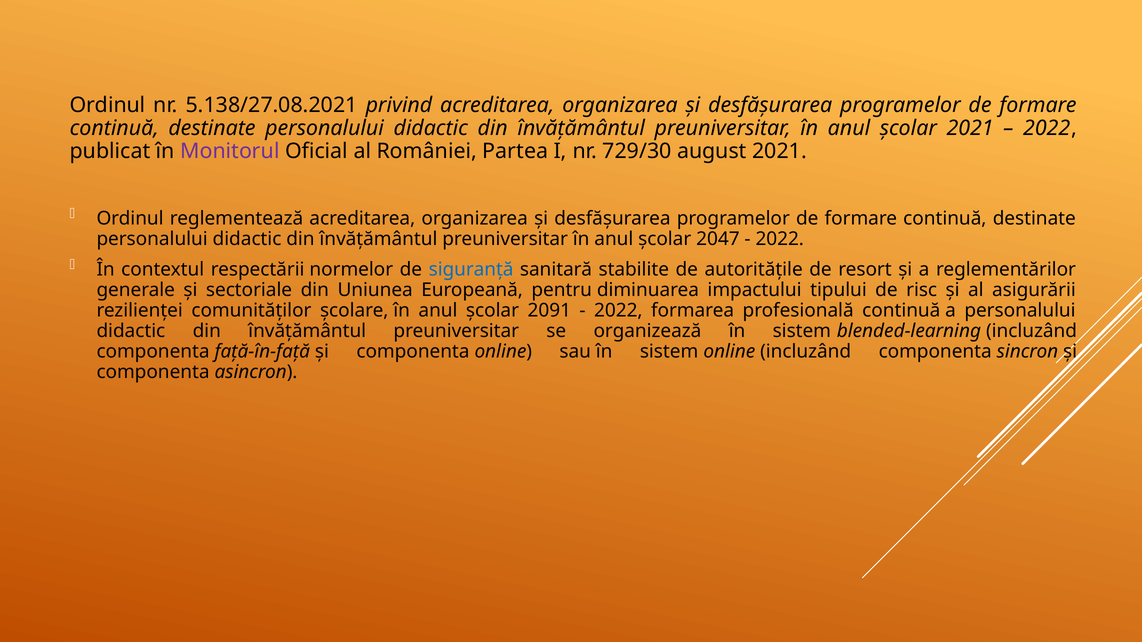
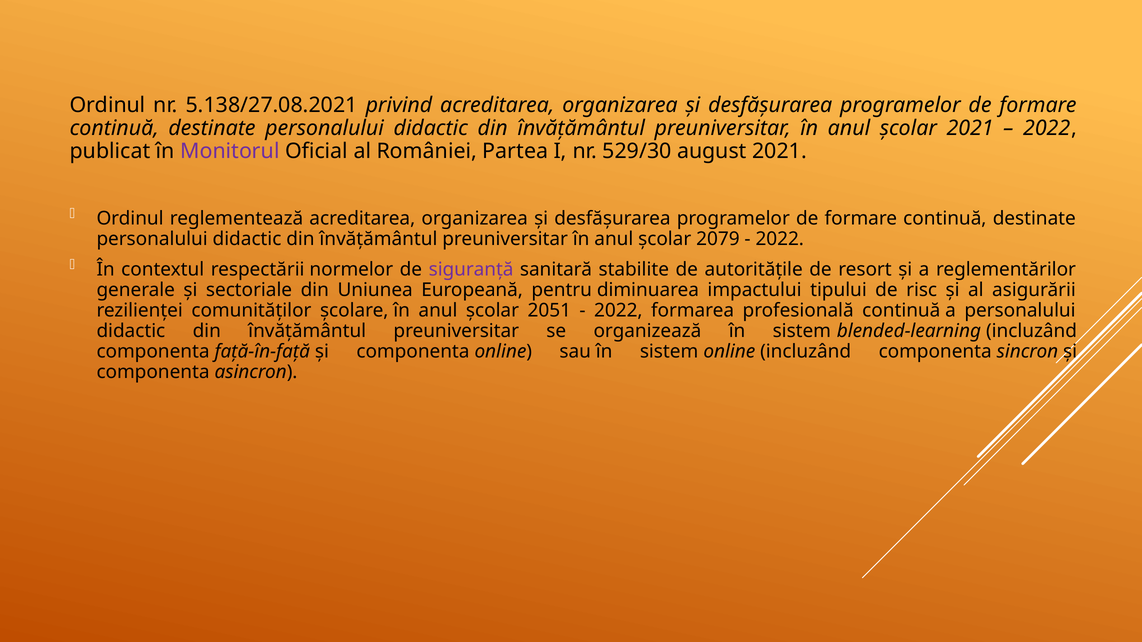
729/30: 729/30 -> 529/30 (637, 151)
2047: 2047 -> 2079 (718, 239)
siguranță colour: blue -> purple (471, 270)
2091: 2091 -> 2051 (549, 311)
